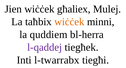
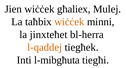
quddiem: quddiem -> jinxteħet (49, 35)
l-qaddej colour: purple -> orange (45, 47)
l-twarrabx: l-twarrabx -> l-mibgħuta (57, 60)
